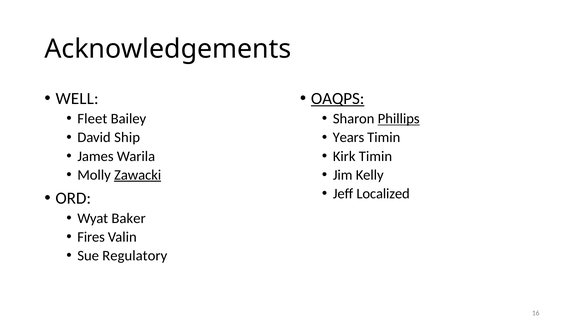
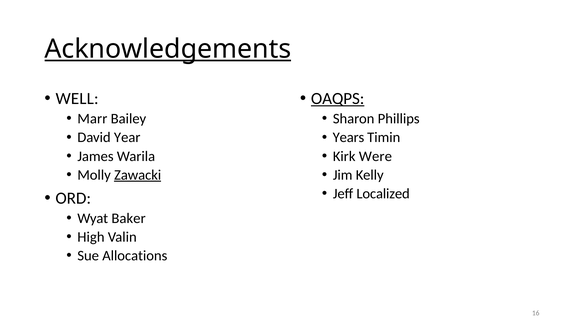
Acknowledgements underline: none -> present (168, 49)
Fleet: Fleet -> Marr (92, 119)
Phillips underline: present -> none (399, 119)
Ship: Ship -> Year (127, 138)
Kirk Timin: Timin -> Were (375, 156)
Fires: Fires -> High (91, 237)
Regulatory: Regulatory -> Allocations (135, 256)
